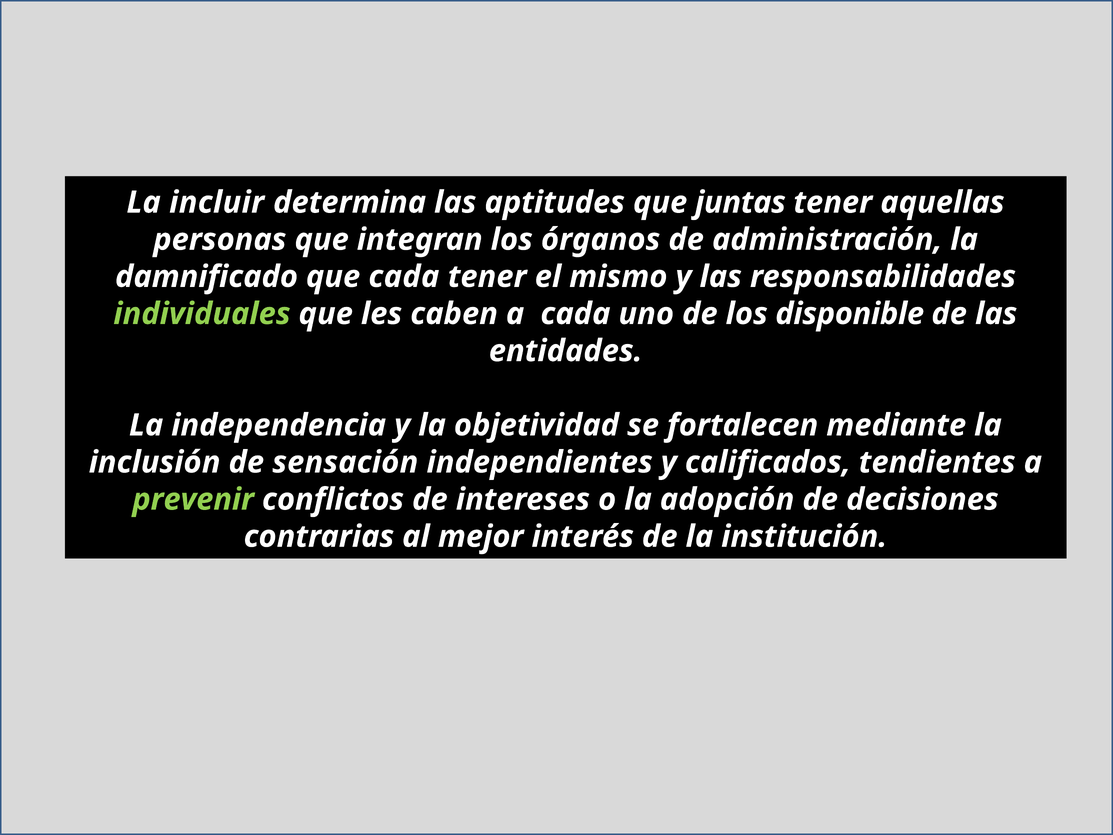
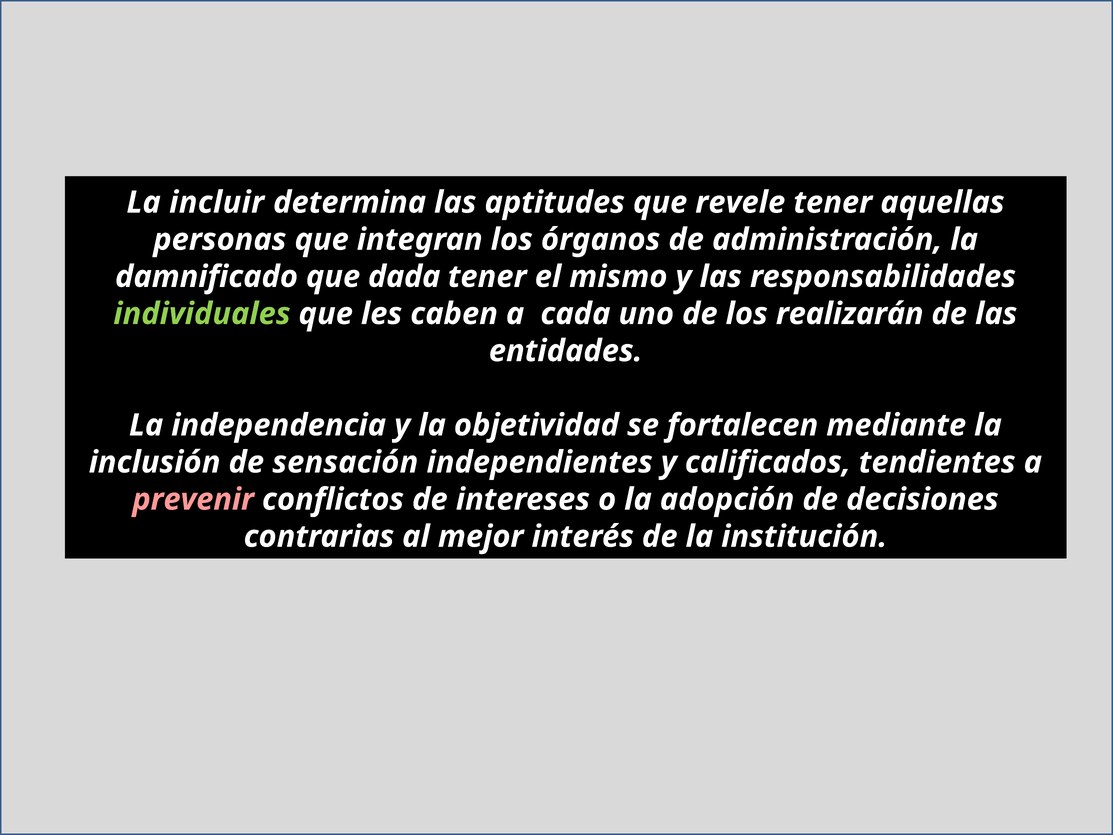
juntas: juntas -> revele (740, 202)
que cada: cada -> dada (404, 277)
disponible: disponible -> realizarán (850, 314)
prevenir colour: light green -> pink (193, 499)
